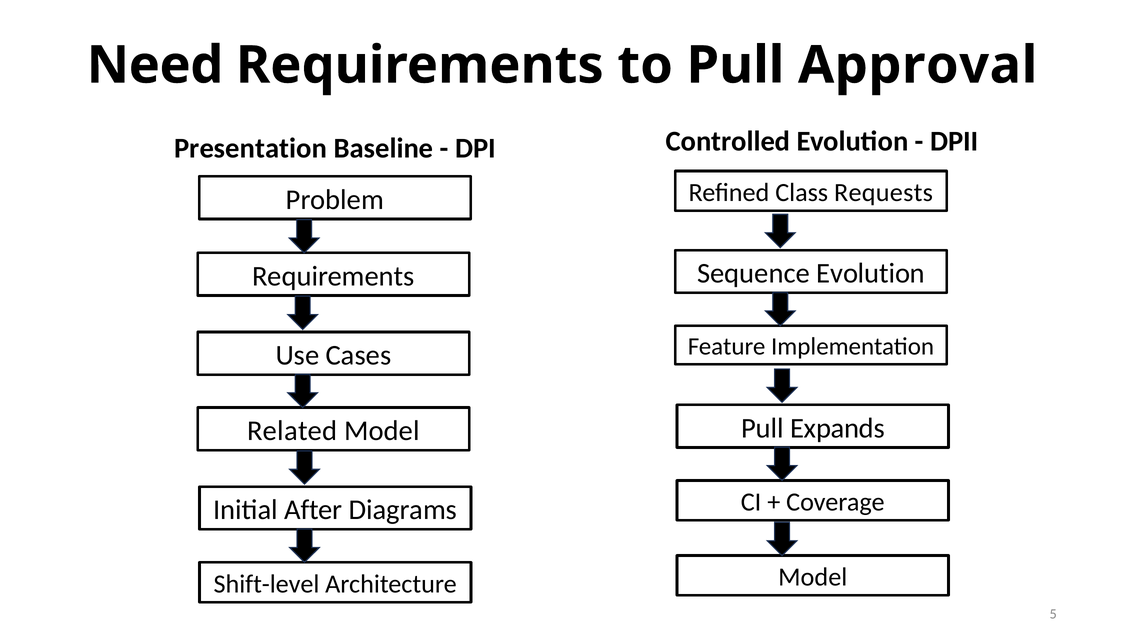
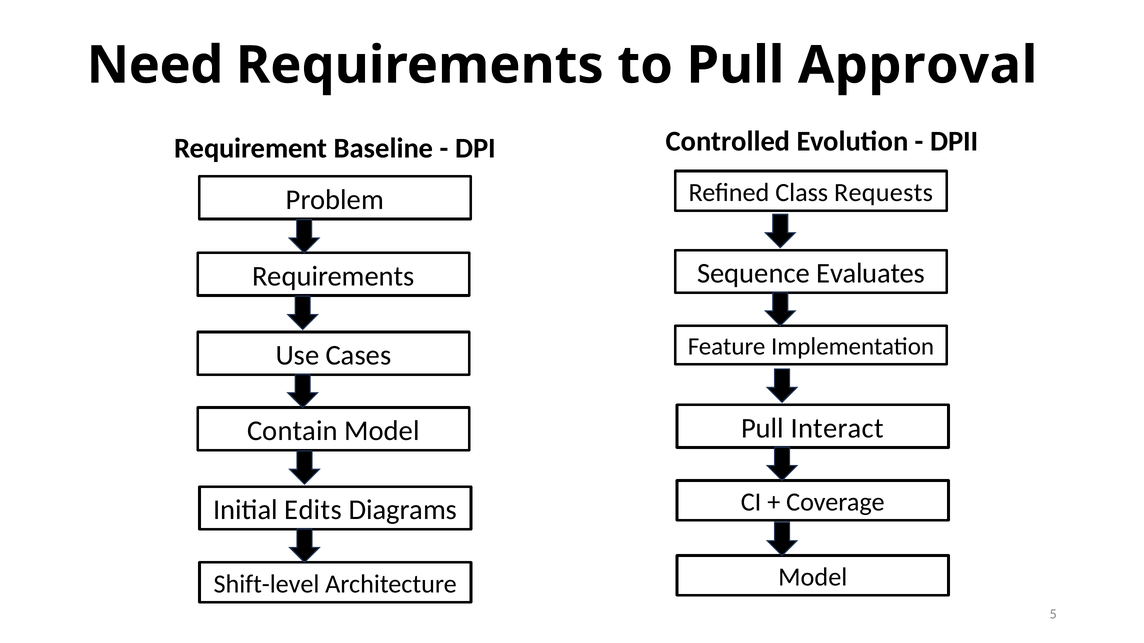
Presentation: Presentation -> Requirement (251, 148)
Sequence Evolution: Evolution -> Evaluates (871, 274)
Expands: Expands -> Interact (837, 429)
Related: Related -> Contain (292, 431)
After: After -> Edits (313, 510)
